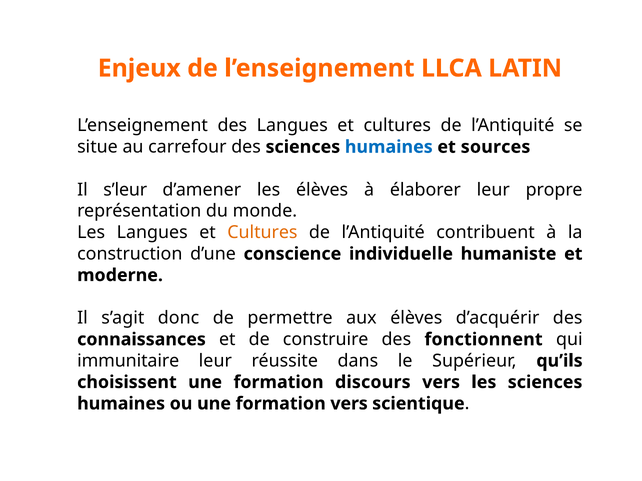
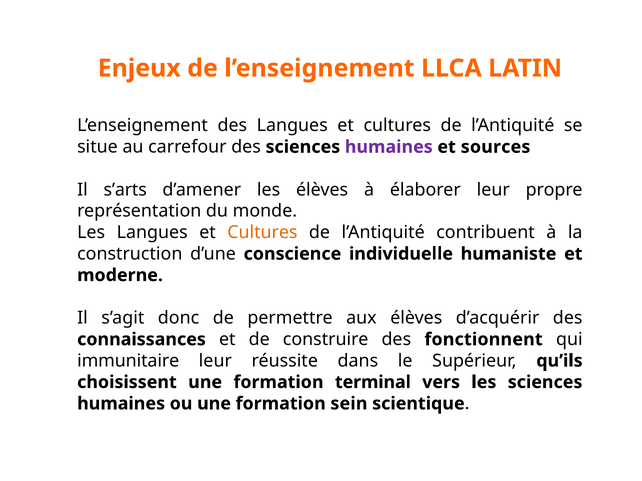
humaines colour: blue -> purple (389, 147)
s’leur: s’leur -> s’arts (125, 190)
discours: discours -> terminal (373, 383)
formation vers: vers -> sein (349, 404)
